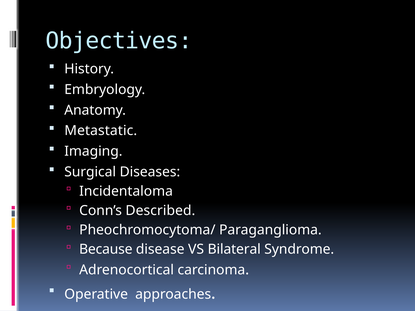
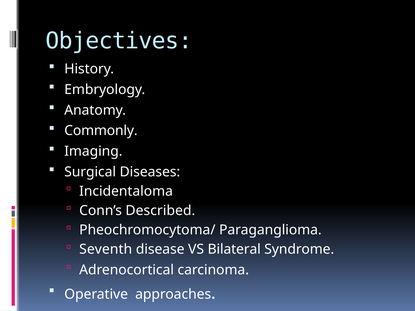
Metastatic: Metastatic -> Commonly (101, 131)
Because: Because -> Seventh (106, 250)
